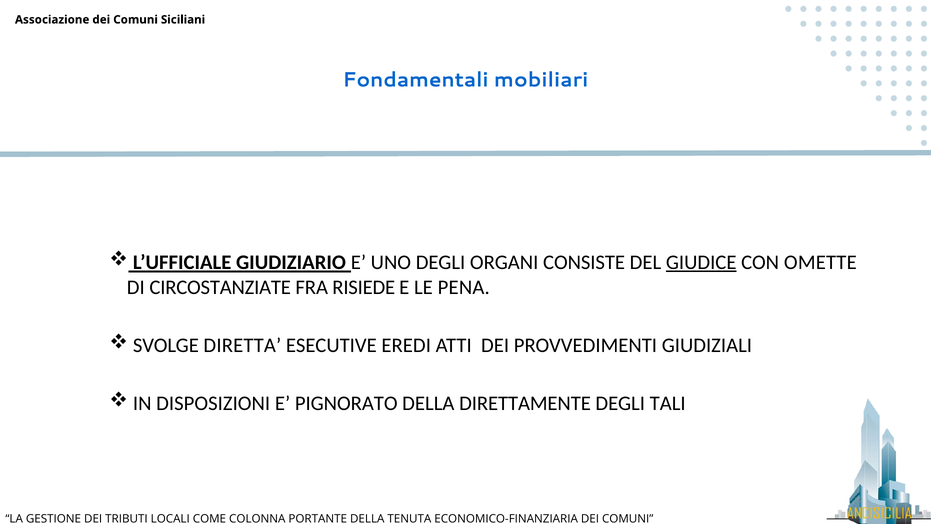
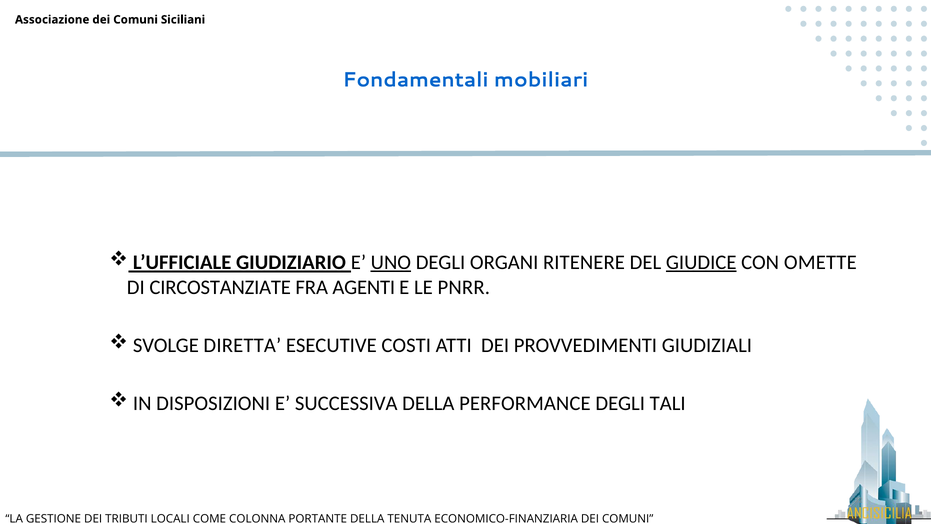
UNO underline: none -> present (391, 262)
CONSISTE: CONSISTE -> RITENERE (584, 262)
RISIEDE: RISIEDE -> AGENTI (364, 287)
PENA: PENA -> PNRR (464, 287)
EREDI: EREDI -> COSTI (406, 345)
PIGNORATO: PIGNORATO -> SUCCESSIVA (346, 403)
DIRETTAMENTE: DIRETTAMENTE -> PERFORMANCE (525, 403)
